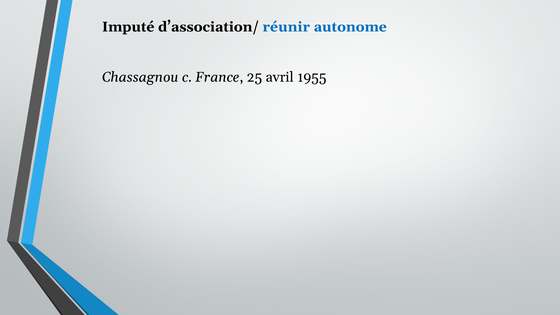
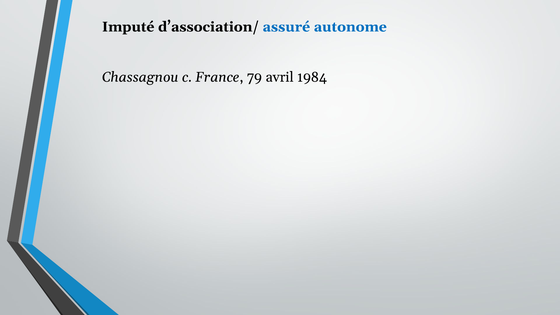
réunir: réunir -> assuré (286, 27)
25: 25 -> 79 (255, 77)
1955: 1955 -> 1984 (312, 77)
